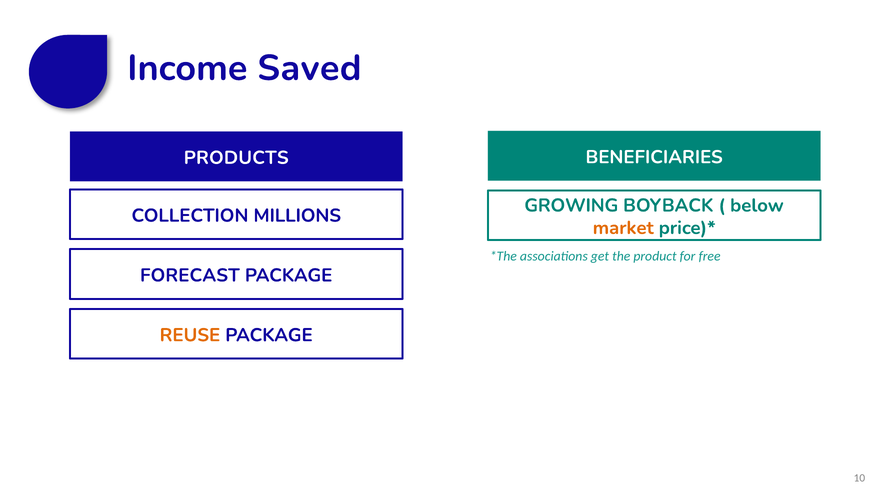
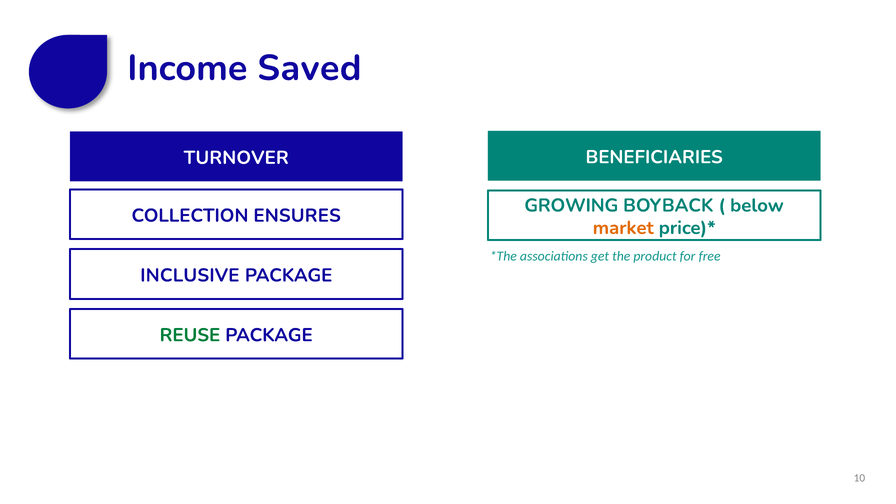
PRODUCTS: PRODUCTS -> TURNOVER (236, 158)
MILLIONS: MILLIONS -> ENSURES (297, 216)
FORECAST: FORECAST -> INCLUSIVE (190, 275)
REUSE colour: orange -> green (190, 335)
